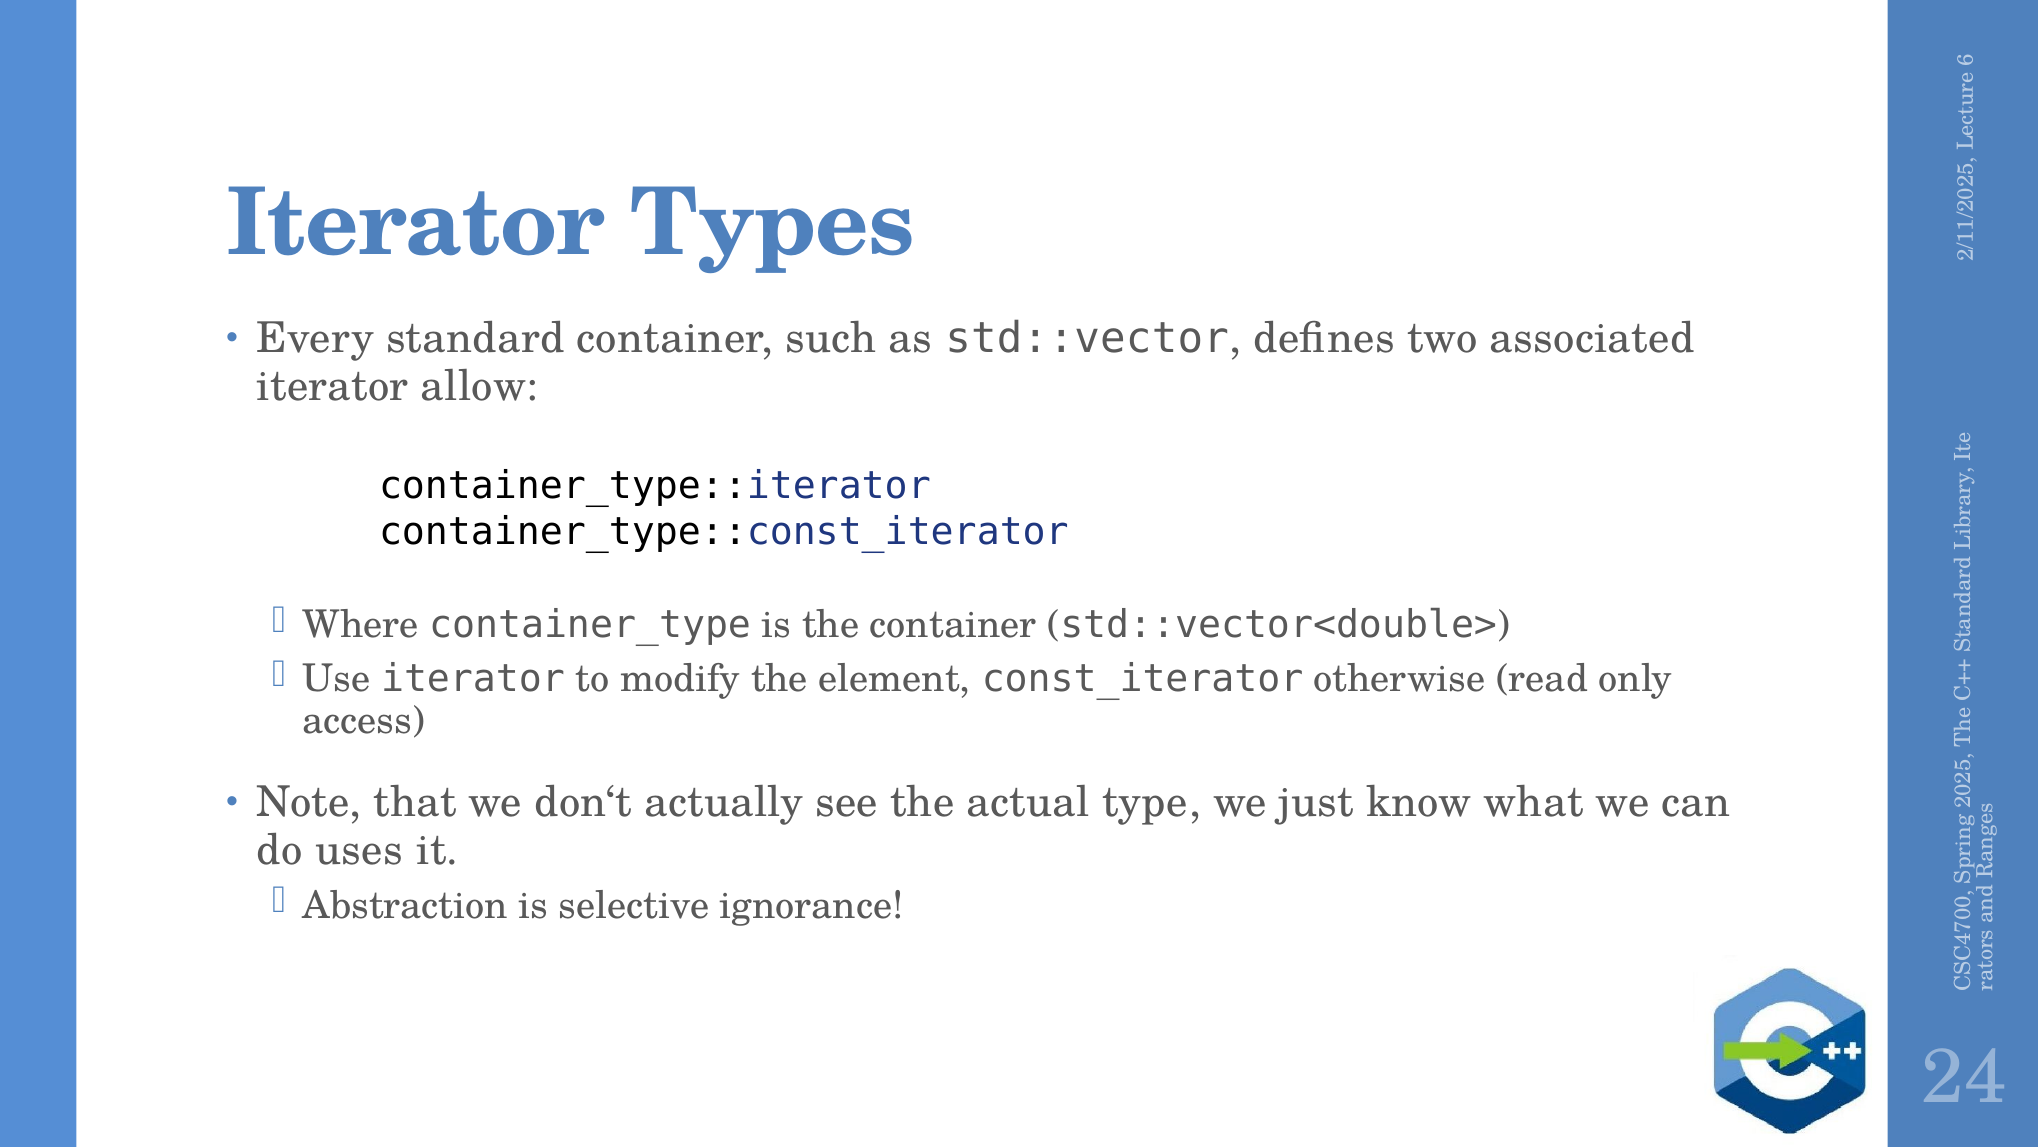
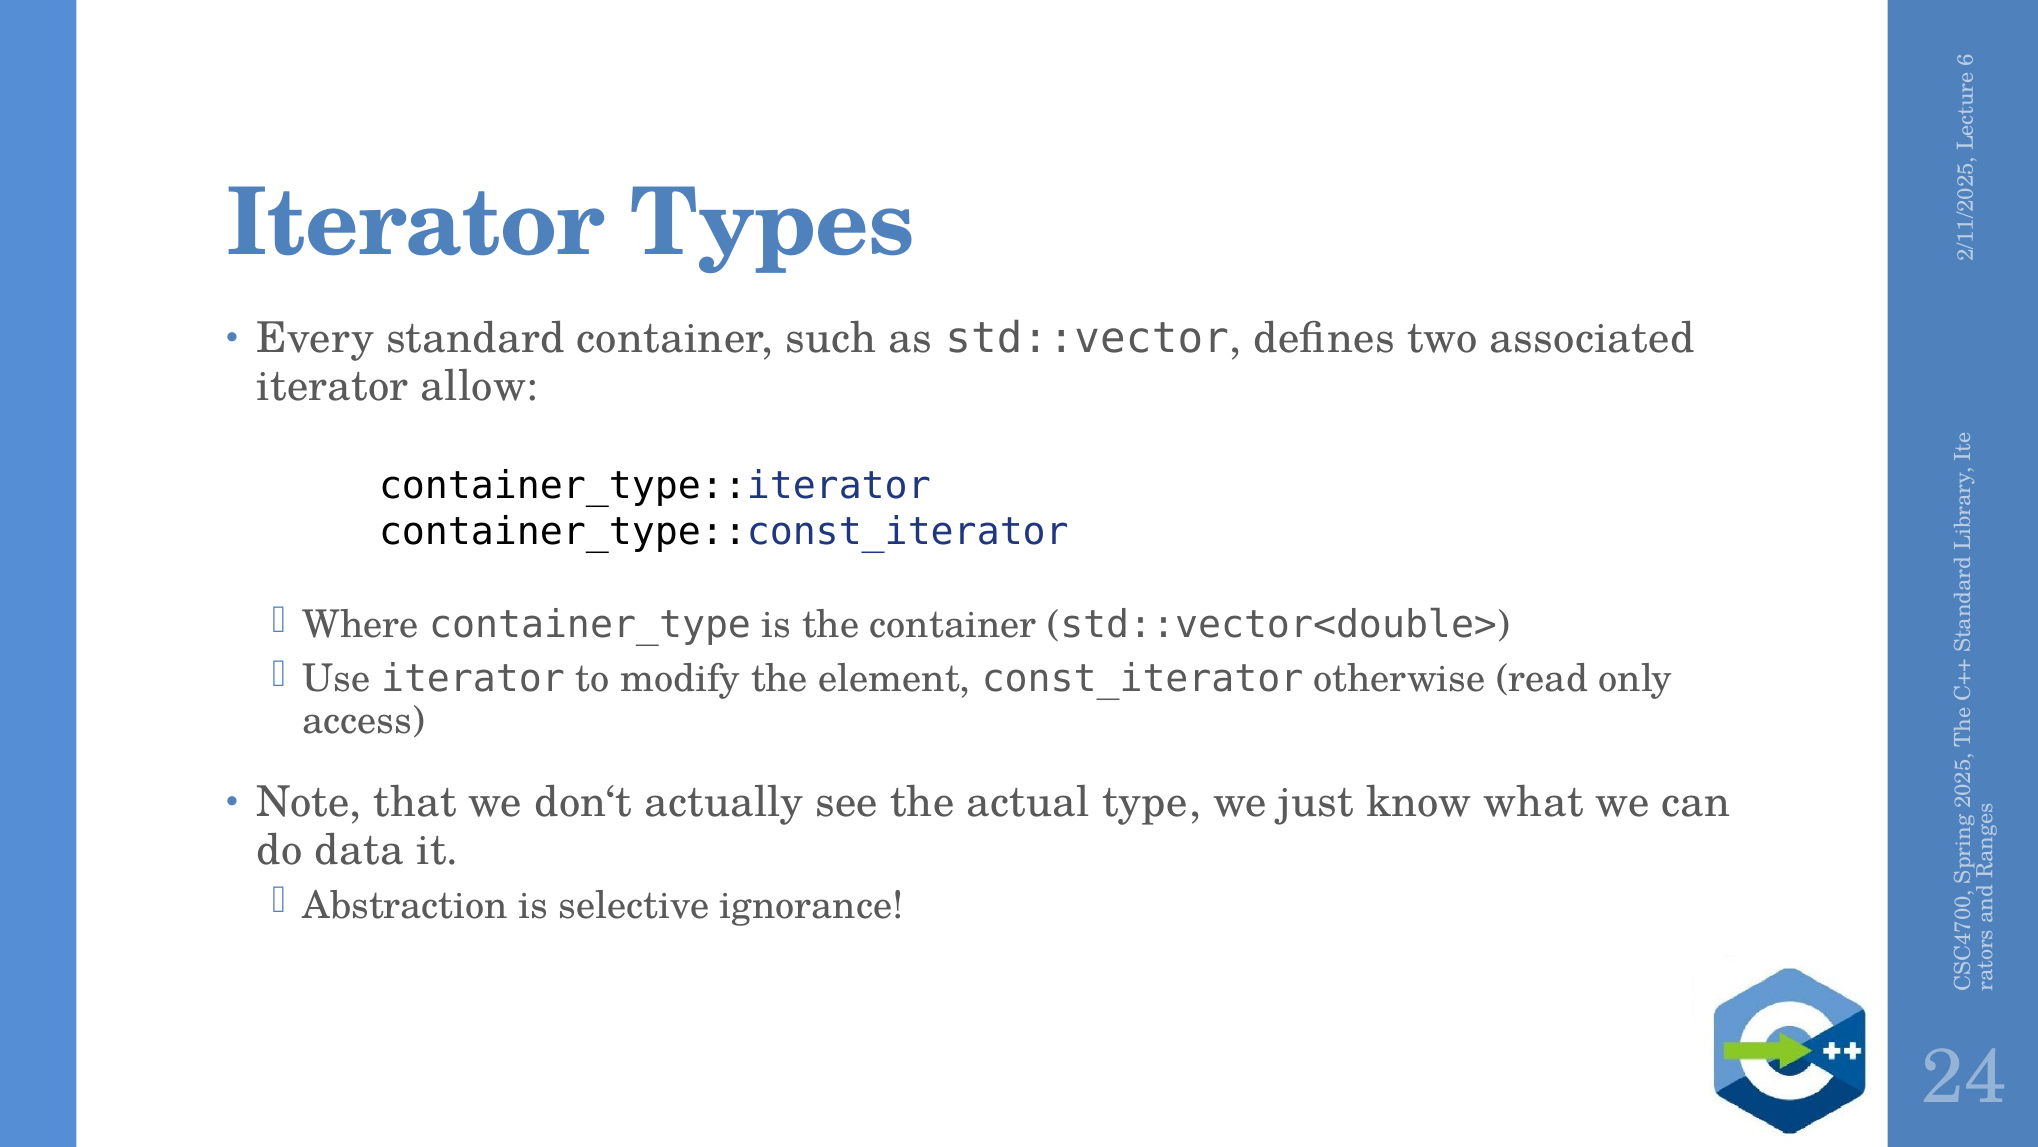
uses: uses -> data (359, 850)
